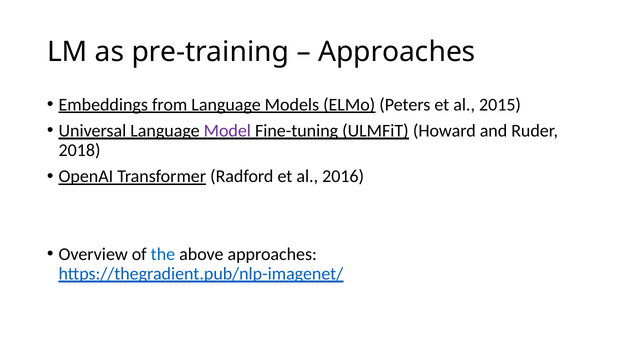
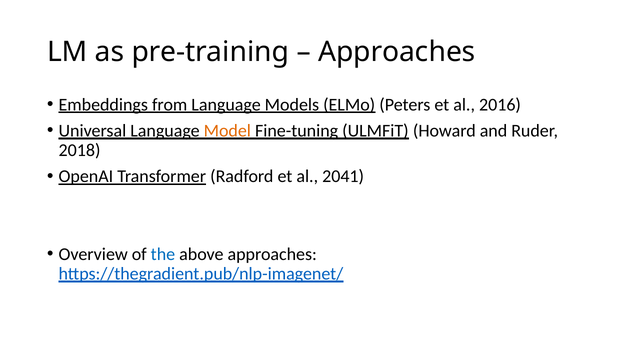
2015: 2015 -> 2016 (500, 105)
Model colour: purple -> orange (227, 131)
2016: 2016 -> 2041 (343, 176)
